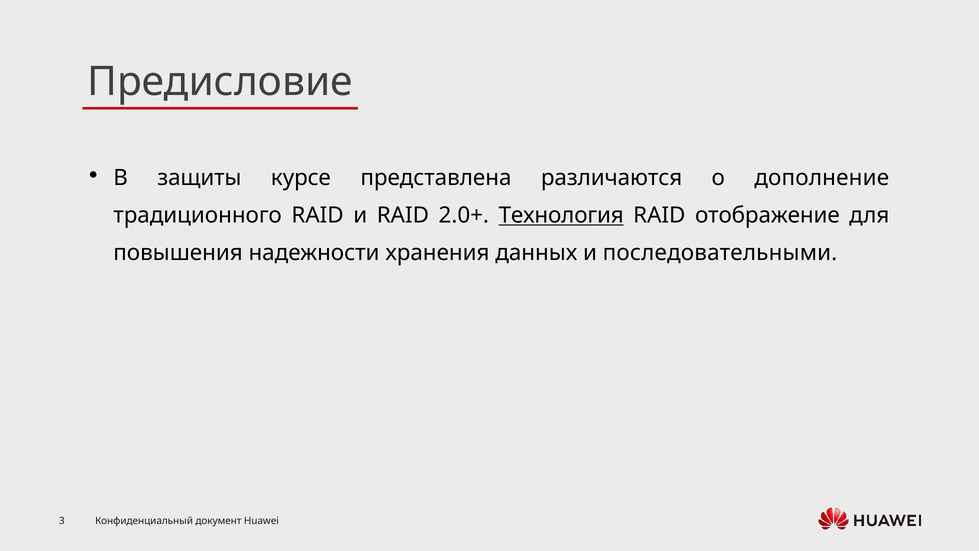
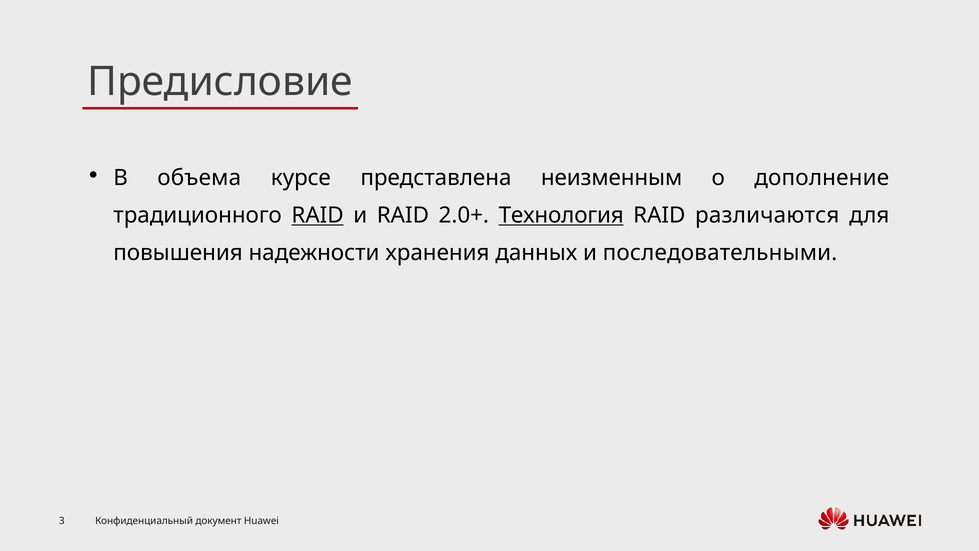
защиты: защиты -> объема (199, 178)
различаются: различаются -> неизменным (612, 178)
RAID underline: none -> present (318, 215)
отображение: отображение -> различаются (767, 215)
